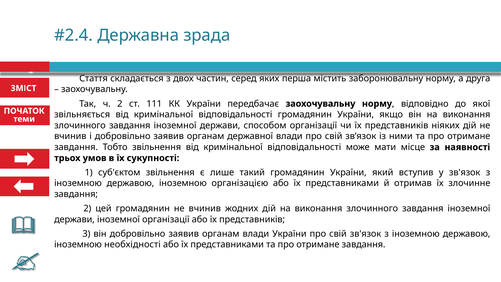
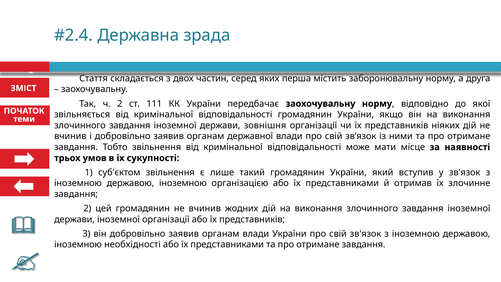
способом: способом -> зовнішня (265, 125)
